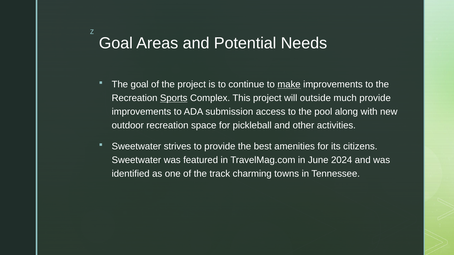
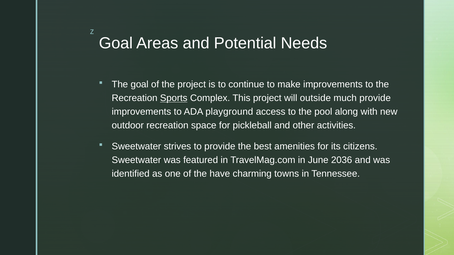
make underline: present -> none (289, 85)
submission: submission -> playground (229, 112)
2024: 2024 -> 2036 (342, 160)
track: track -> have (220, 174)
